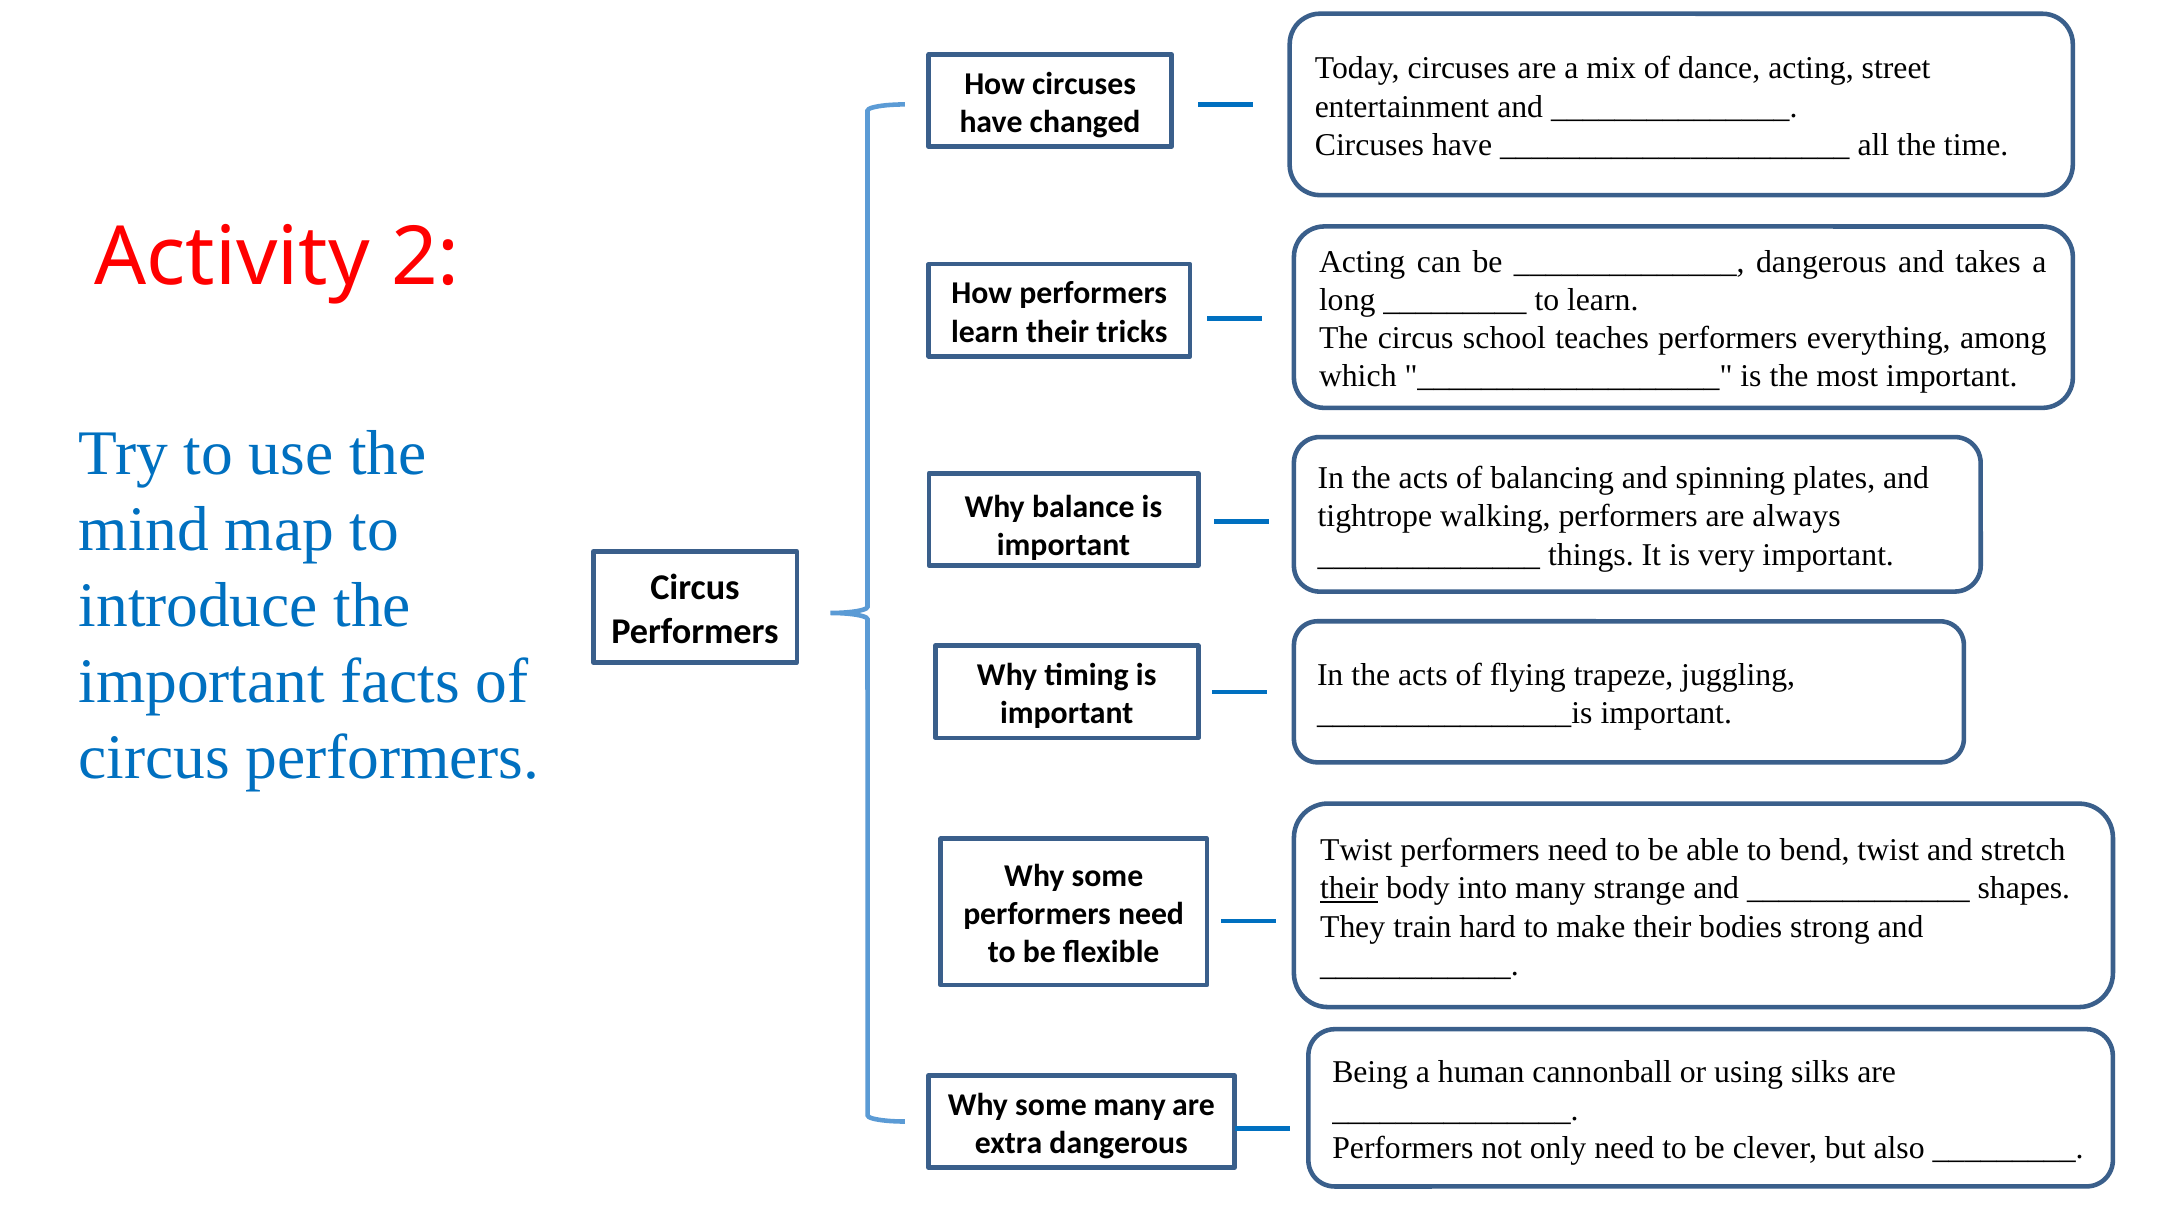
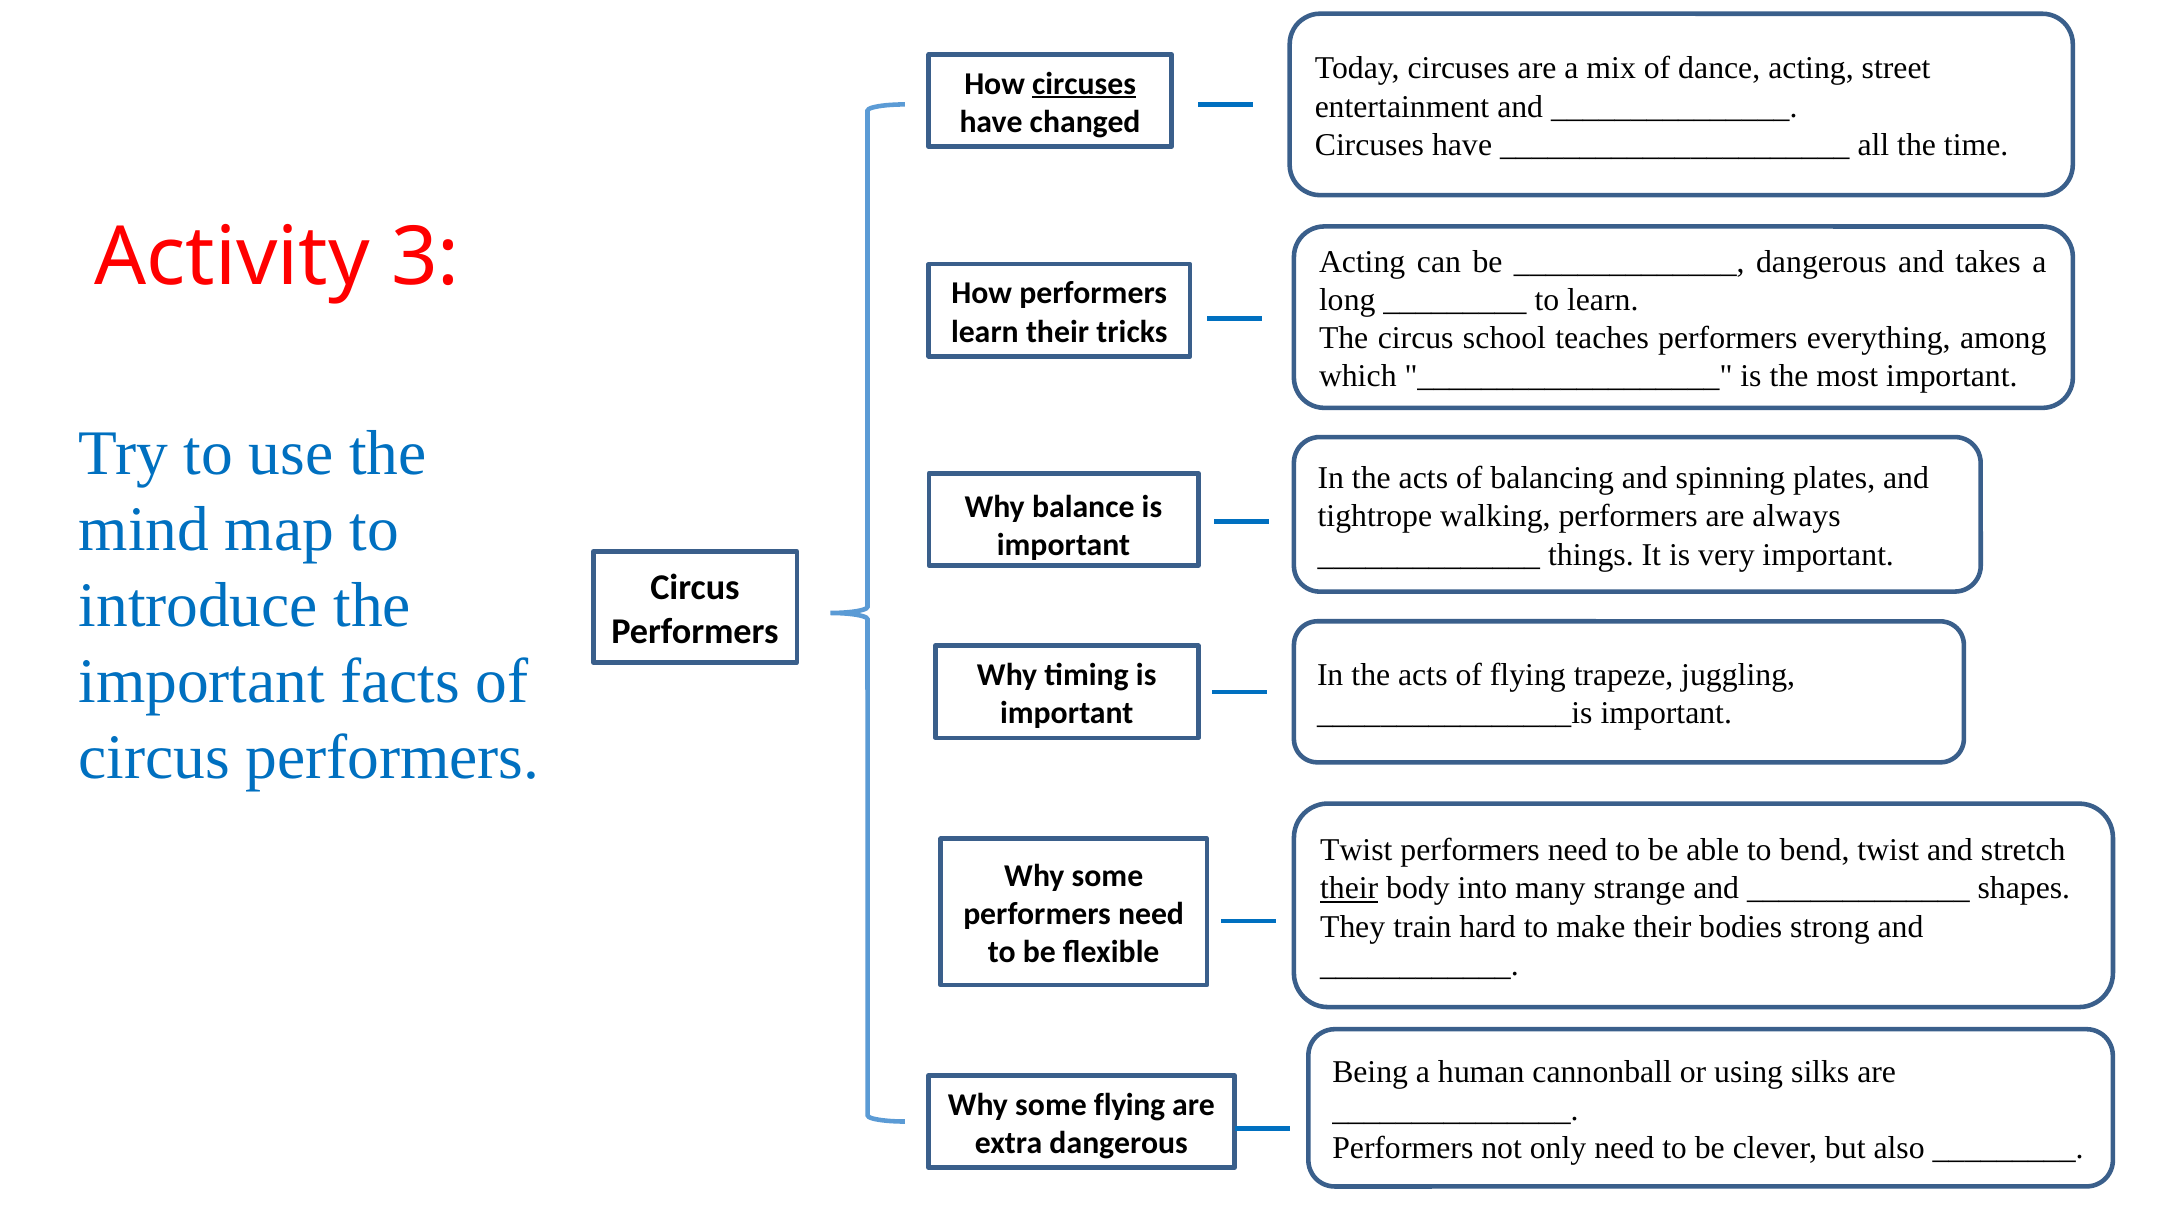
circuses underline: none -> present (1084, 84)
2: 2 -> 3 (425, 258)
some many: many -> flying (1130, 1105)
